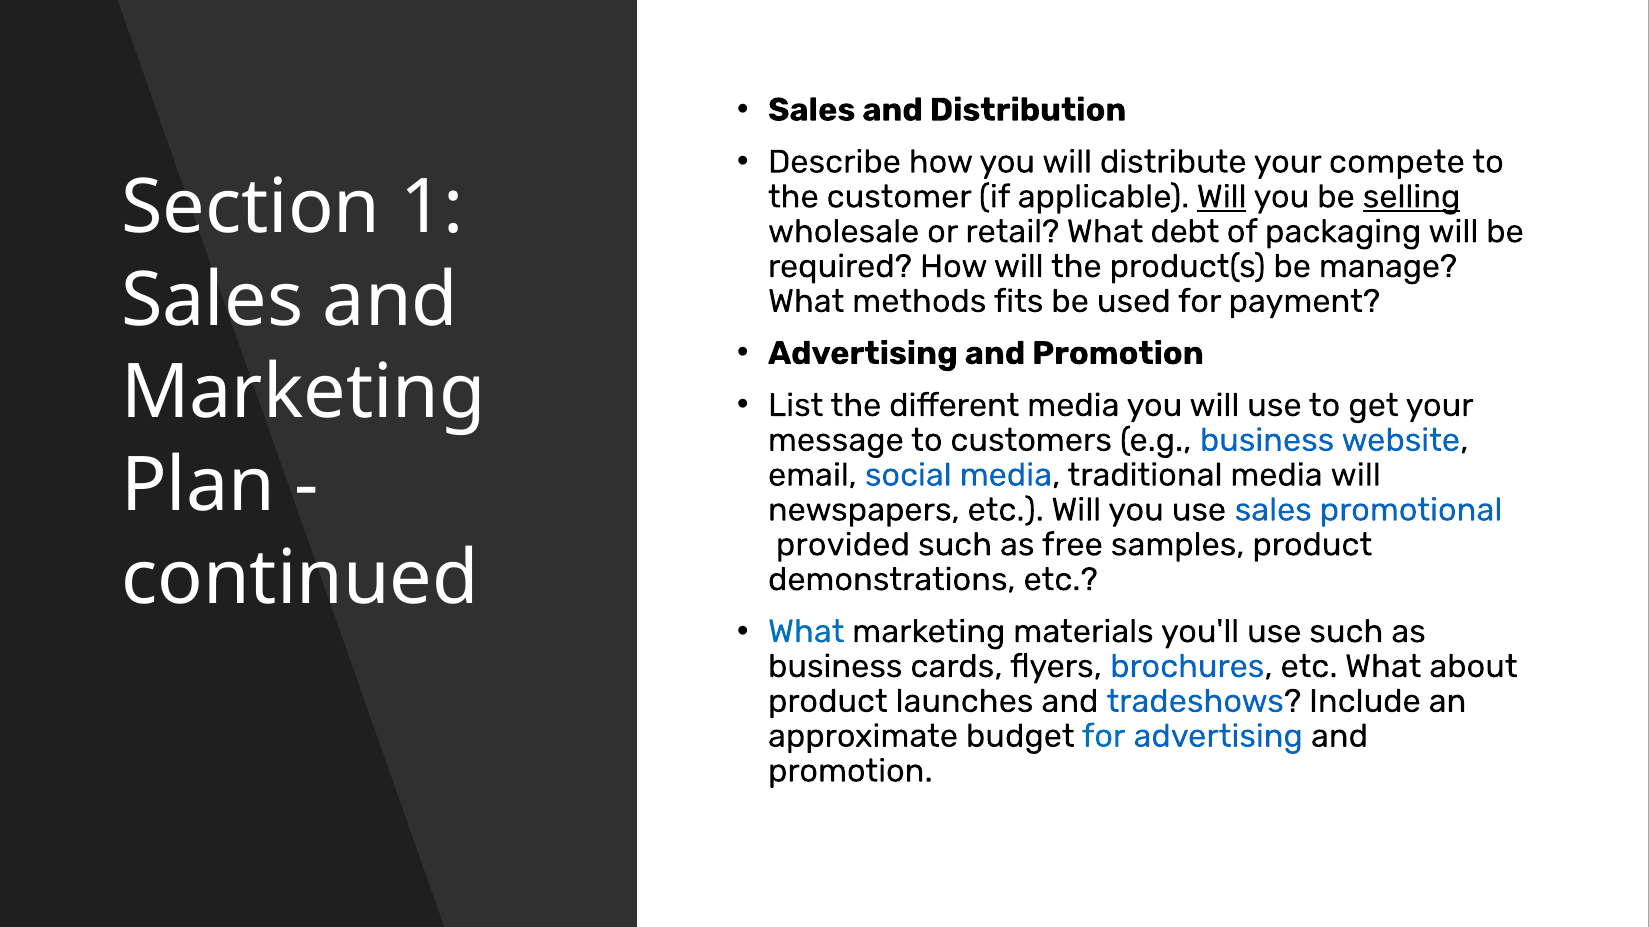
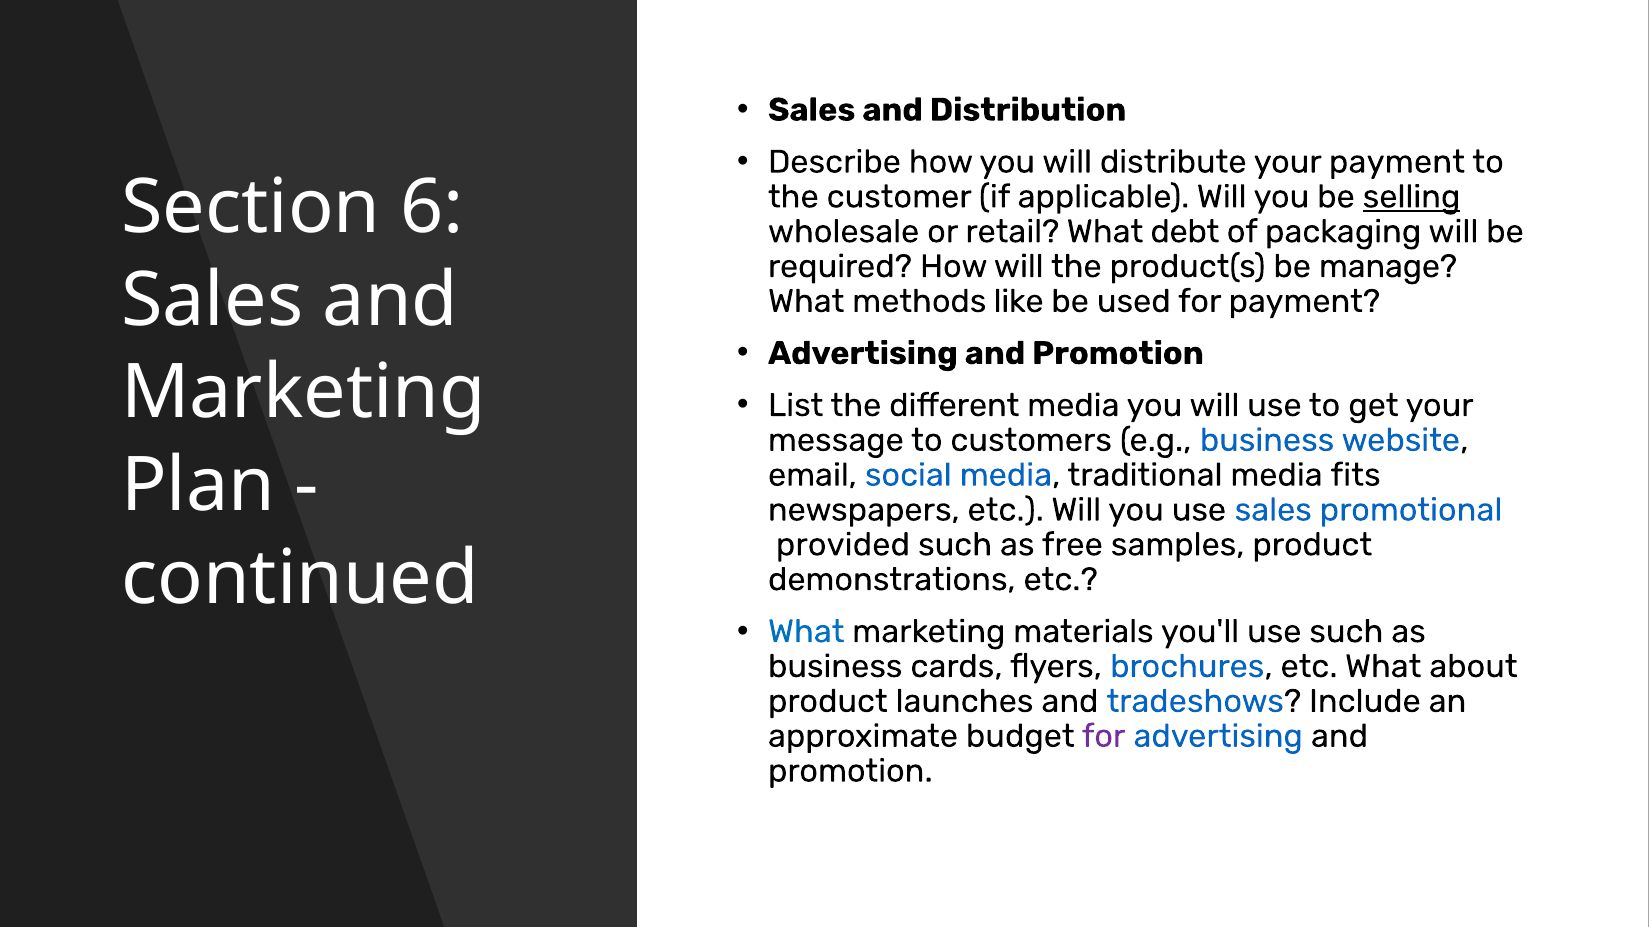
your compete: compete -> payment (1397, 162)
1: 1 -> 6 (432, 208)
Will underline: present -> none (1222, 197)
fits: fits -> like (1019, 301)
media will: will -> fits (1356, 475)
for colour: blue -> purple (1104, 736)
